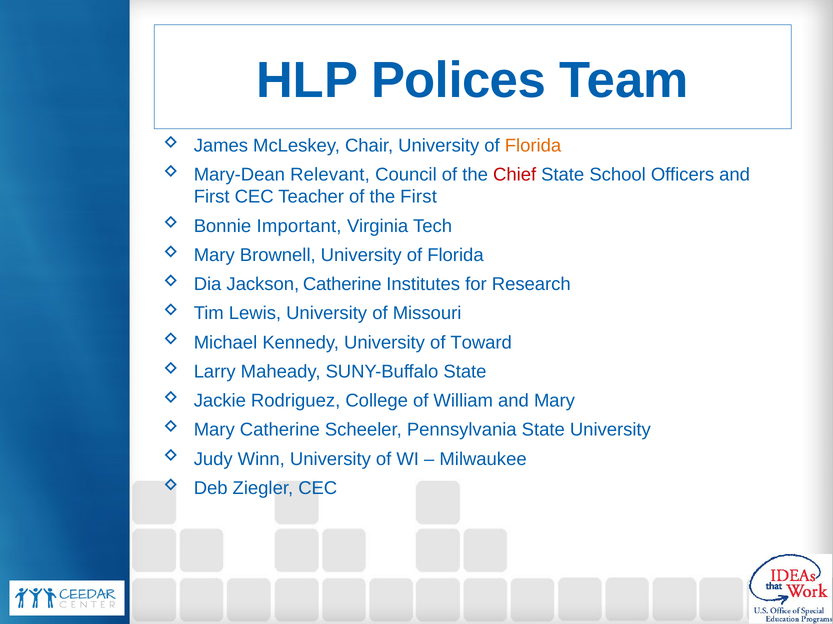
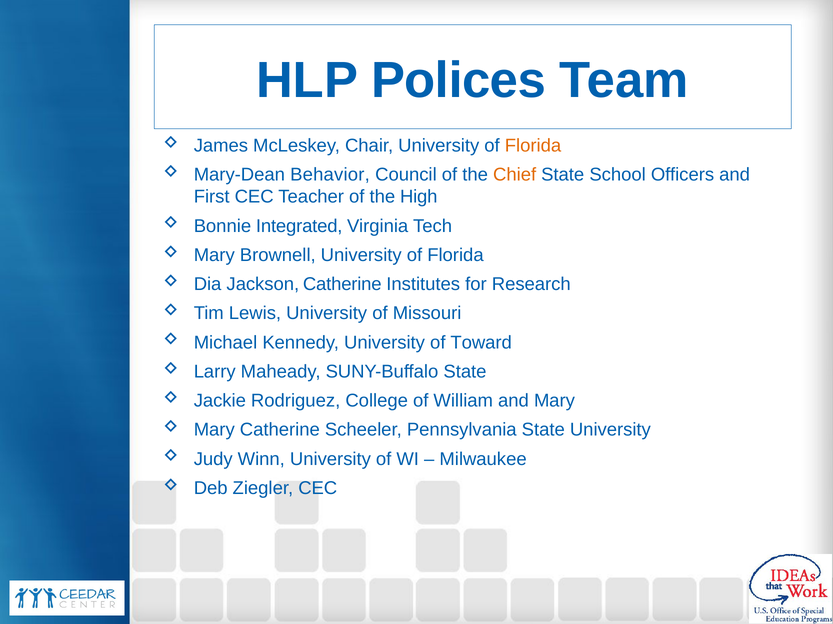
Relevant: Relevant -> Behavior (330, 175)
Chief colour: red -> orange (515, 175)
the First: First -> High (419, 197)
Important: Important -> Integrated (299, 226)
